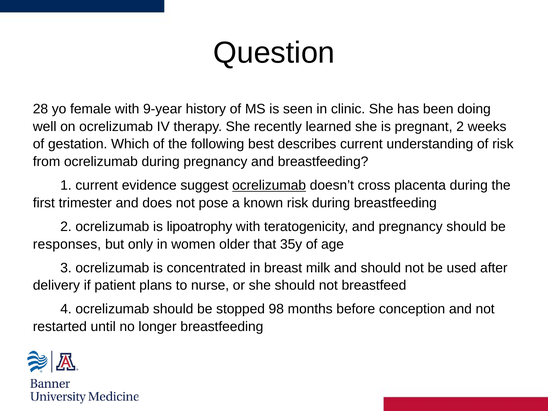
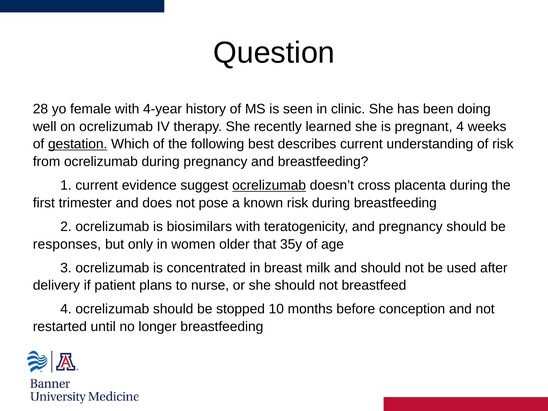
9-year: 9-year -> 4-year (163, 109)
pregnant 2: 2 -> 4 (460, 127)
gestation underline: none -> present (78, 144)
lipoatrophy: lipoatrophy -> biosimilars (199, 227)
98: 98 -> 10 (276, 309)
